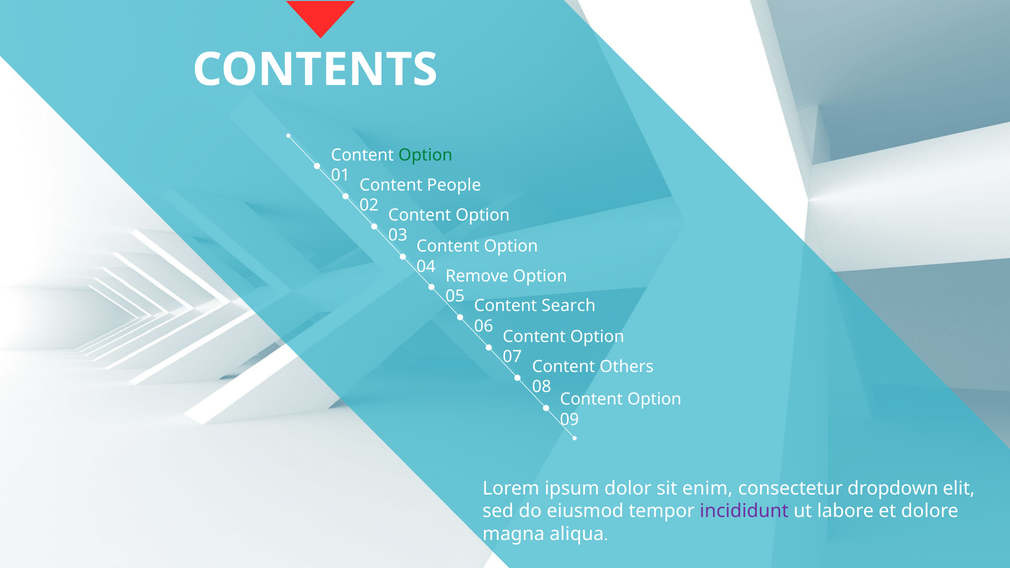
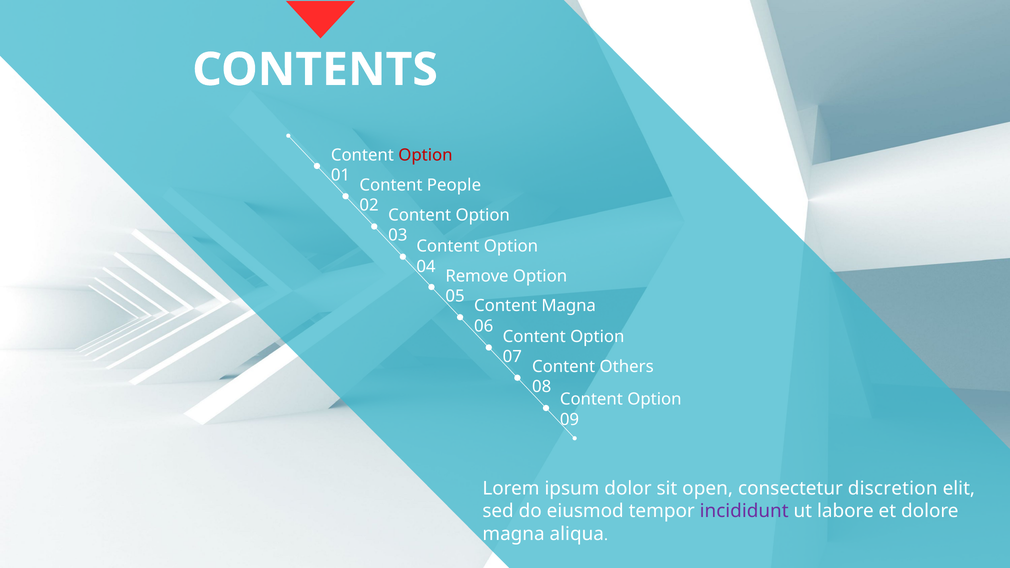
Option colour: green -> red (425, 155)
Content Search: Search -> Magna (569, 306)
enim: enim -> open (708, 489)
dropdown: dropdown -> discretion (893, 489)
